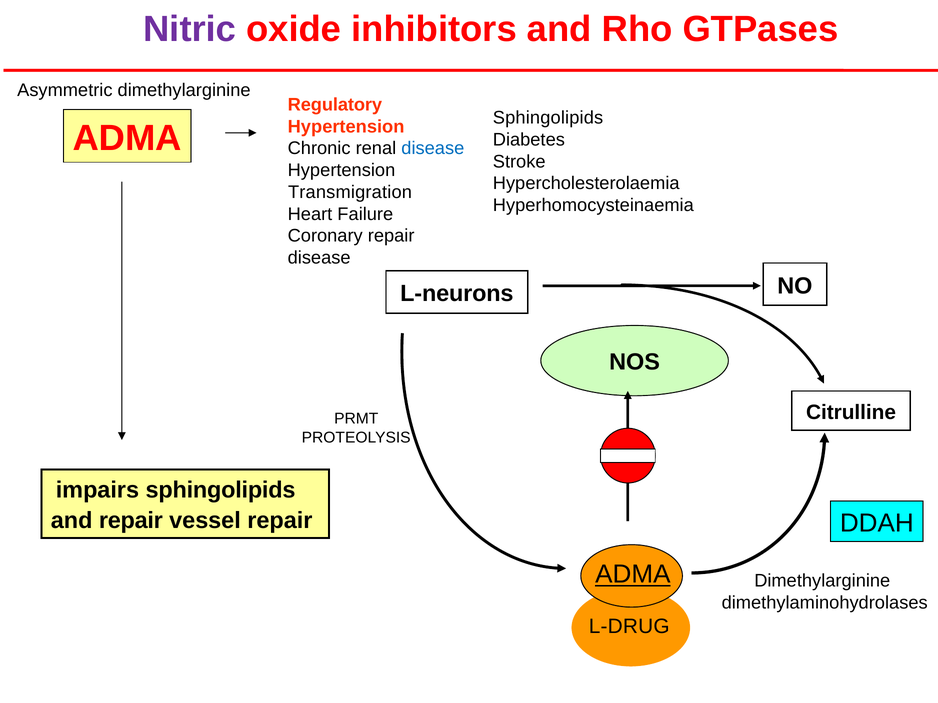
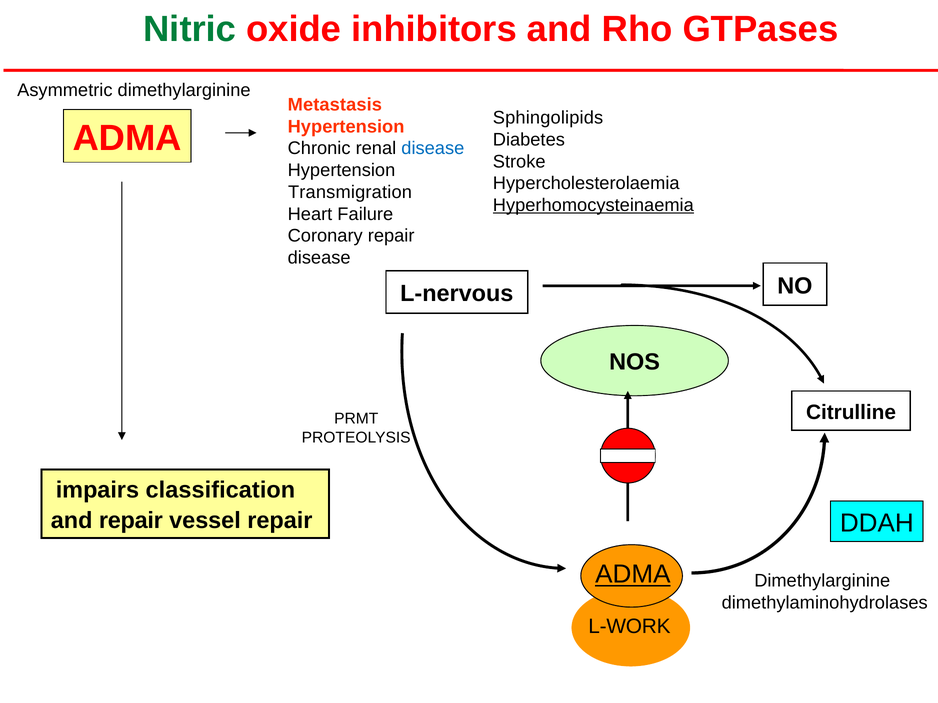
Nitric colour: purple -> green (190, 29)
Regulatory: Regulatory -> Metastasis (335, 105)
Hyperhomocysteinaemia underline: none -> present (593, 205)
L-neurons: L-neurons -> L-nervous (457, 294)
impairs sphingolipids: sphingolipids -> classification (220, 490)
L-DRUG: L-DRUG -> L-WORK (629, 627)
